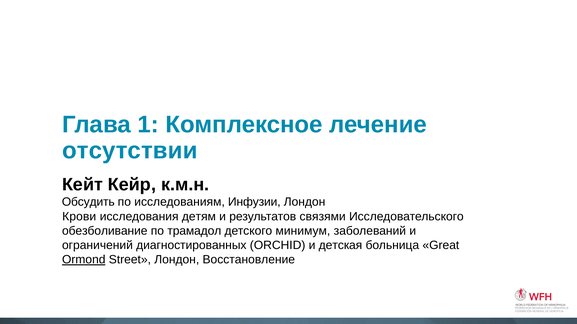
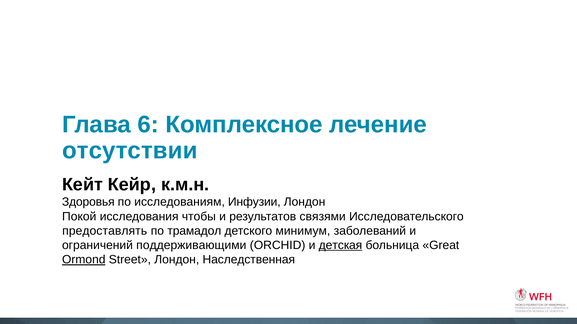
1: 1 -> 6 (148, 125)
Обсудить: Обсудить -> Здоровья (88, 202)
Крови: Крови -> Покой (79, 217)
детям: детям -> чтобы (199, 217)
обезболивание: обезболивание -> предоставлять (105, 231)
диагностированных: диагностированных -> поддерживающими (191, 246)
детская underline: none -> present (340, 246)
Восстановление: Восстановление -> Наследственная (249, 260)
